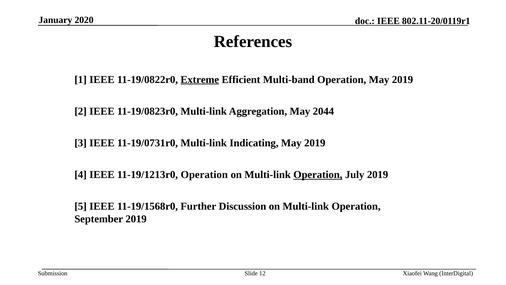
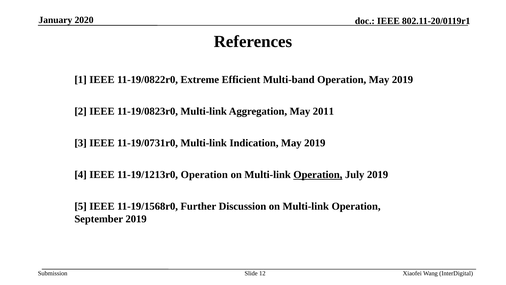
Extreme underline: present -> none (200, 80)
2044: 2044 -> 2011 (323, 111)
Indicating: Indicating -> Indication (254, 143)
